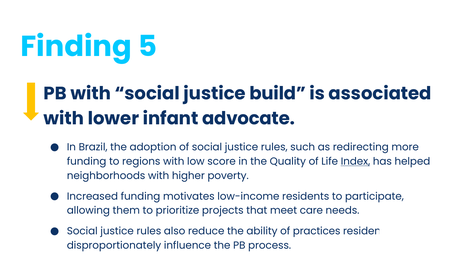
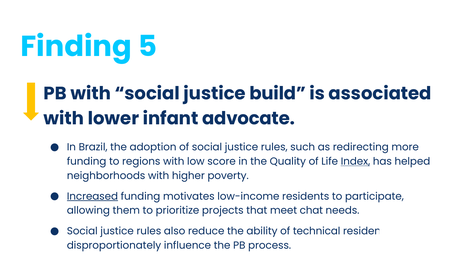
Increased underline: none -> present (92, 196)
care: care -> chat (311, 211)
practices: practices -> technical (317, 231)
